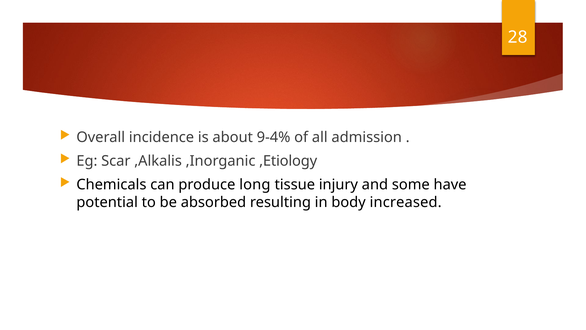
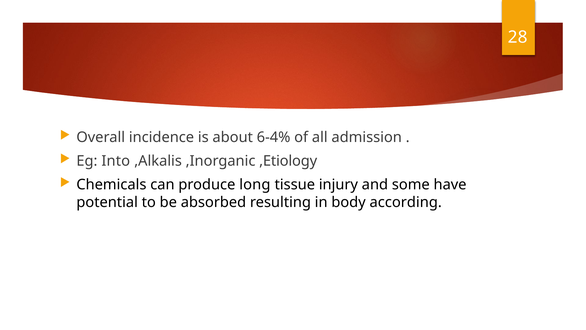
9-4%: 9-4% -> 6-4% (274, 137)
Scar: Scar -> Into (116, 161)
increased: increased -> according (406, 202)
